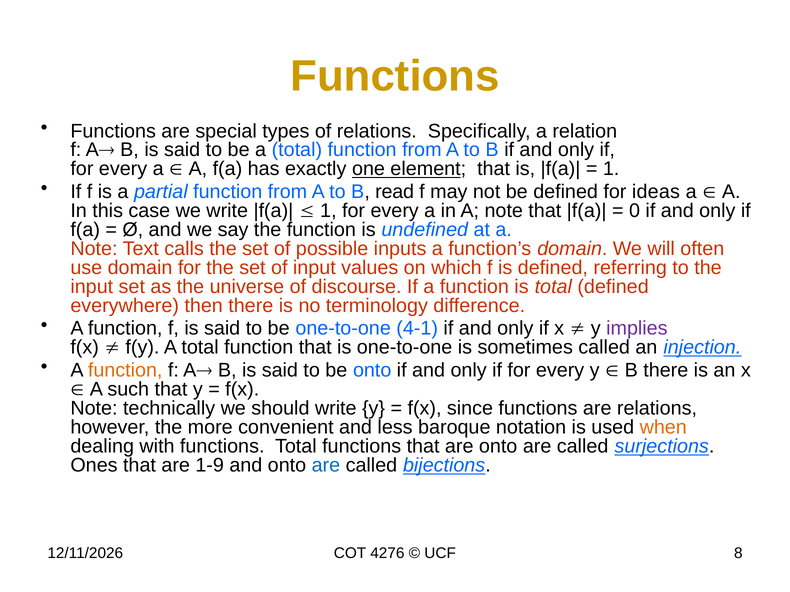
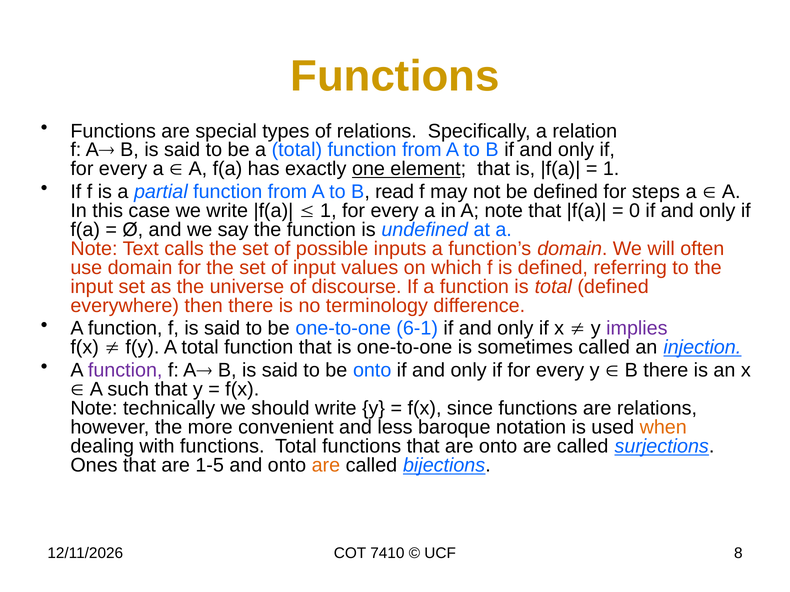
ideas: ideas -> steps (656, 192)
4-1: 4-1 -> 6-1 (417, 329)
function colour: orange -> purple (125, 371)
1-9: 1-9 -> 1-5 (210, 465)
are colour: blue -> orange (326, 465)
4276: 4276 -> 7410 (387, 554)
